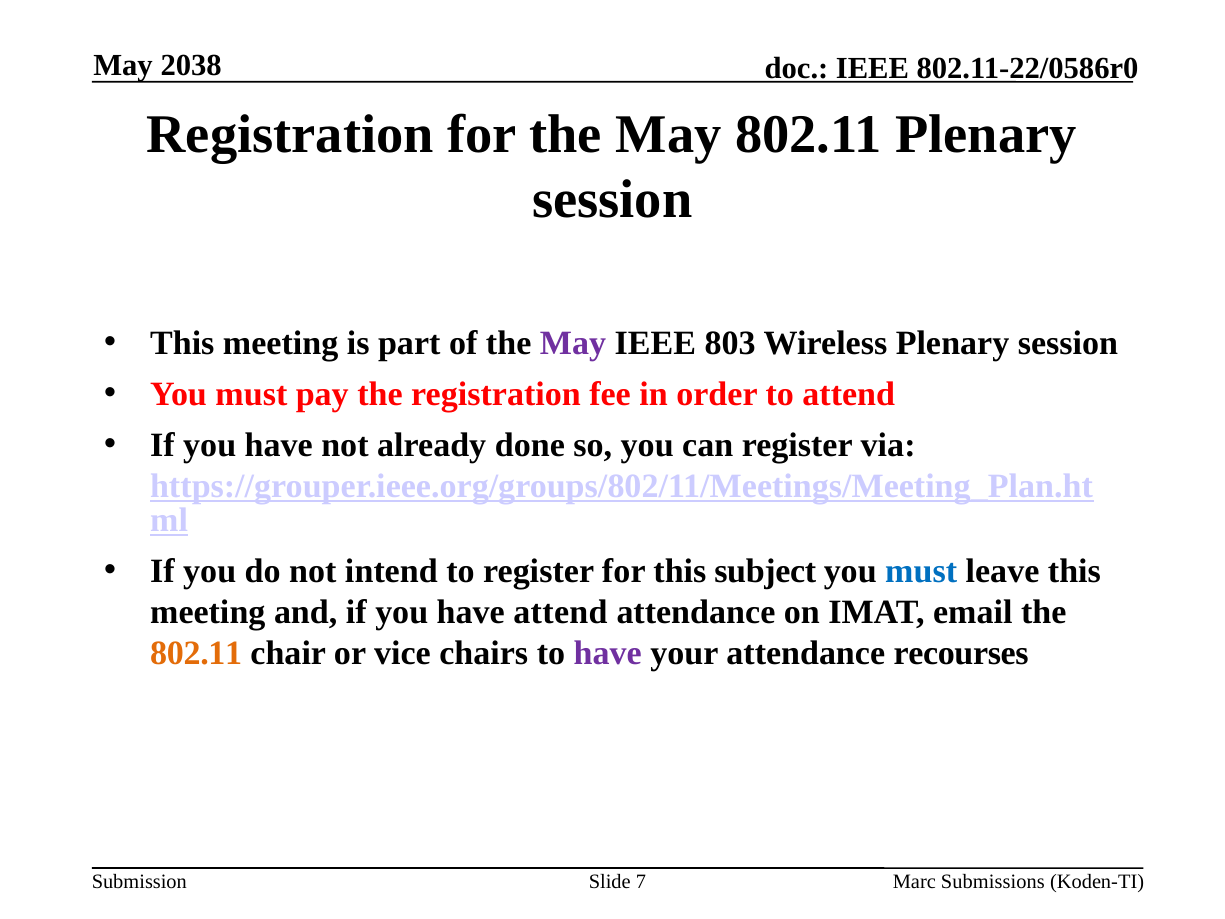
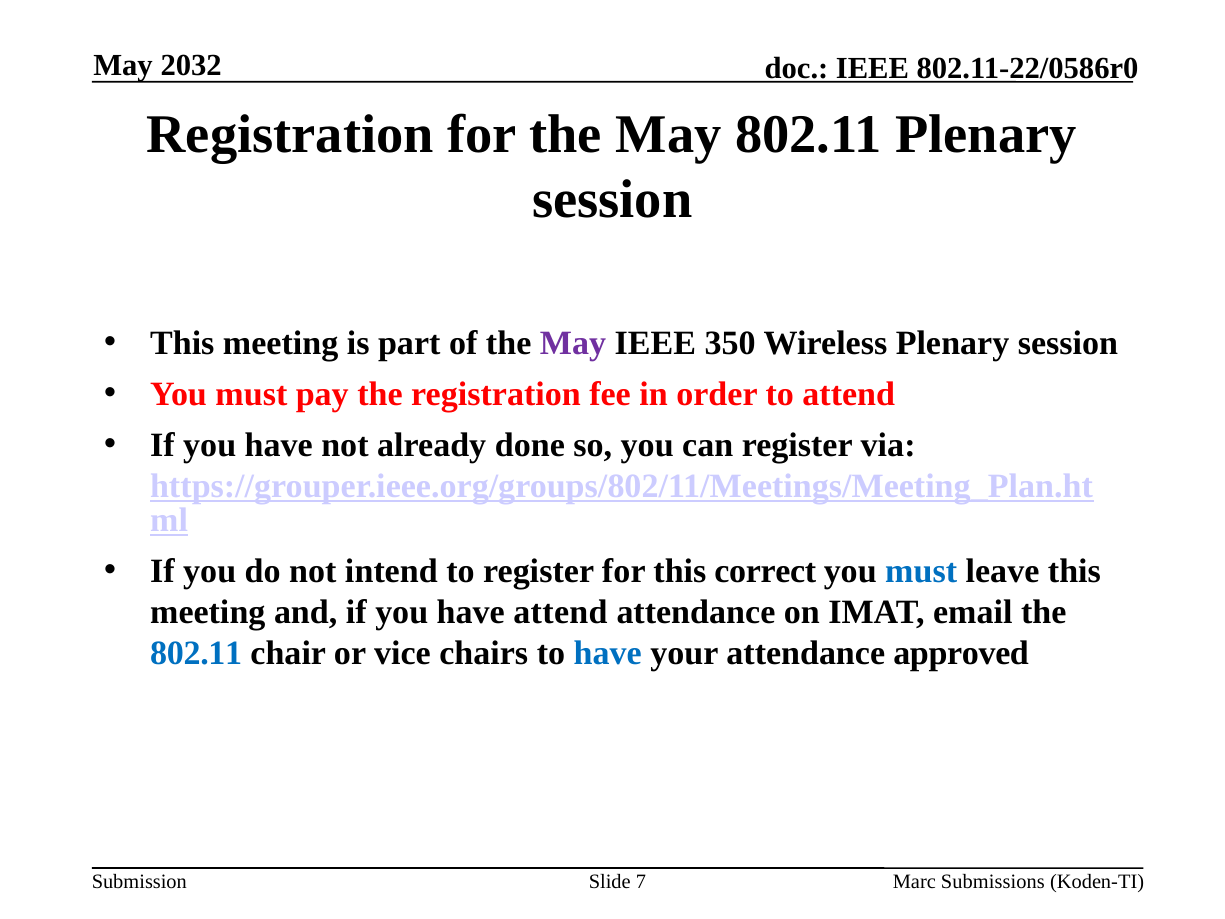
2038: 2038 -> 2032 (191, 65)
803: 803 -> 350 (730, 343)
subject: subject -> correct (765, 571)
802.11 colour: orange -> blue (196, 653)
have colour: purple -> blue (608, 653)
recourses: recourses -> approved (961, 653)
